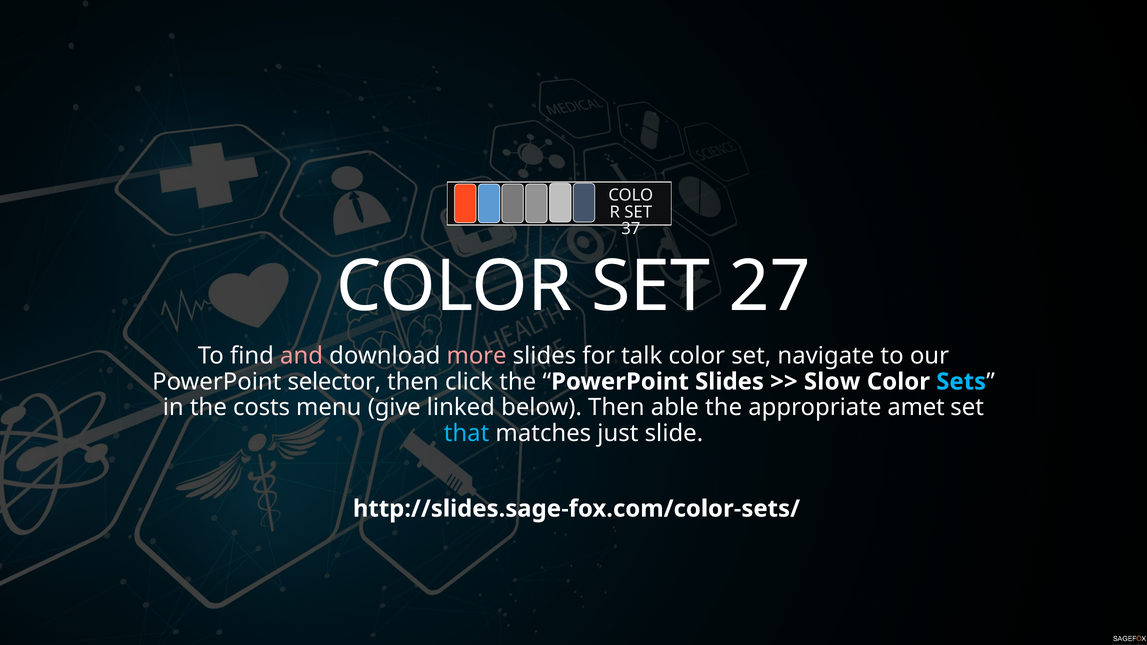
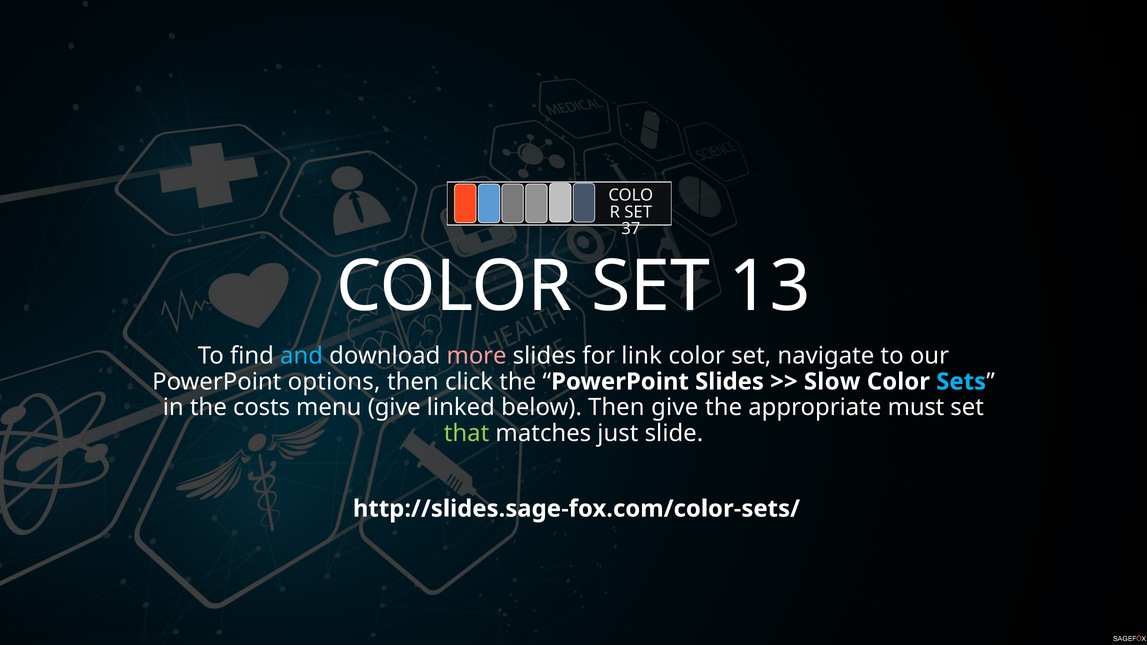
27: 27 -> 13 (770, 287)
and colour: pink -> light blue (302, 356)
talk: talk -> link (642, 356)
selector: selector -> options (334, 382)
Then able: able -> give (675, 408)
amet: amet -> must (916, 408)
that colour: light blue -> light green (467, 433)
